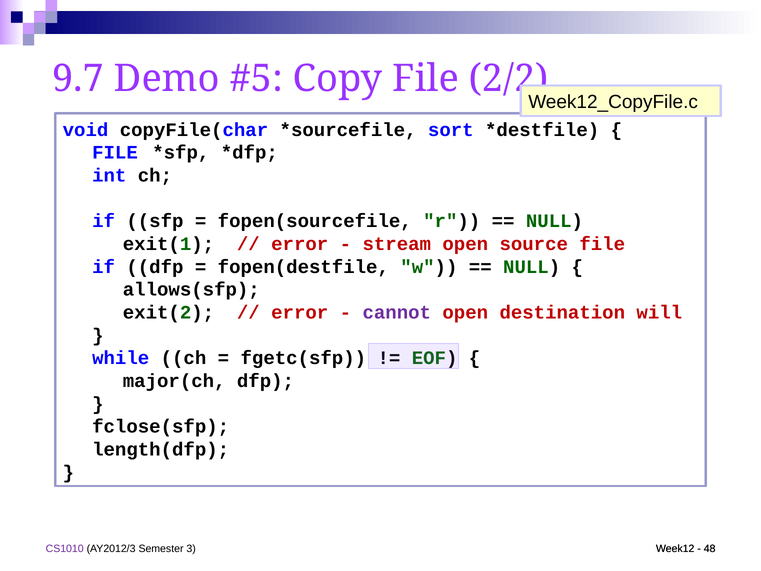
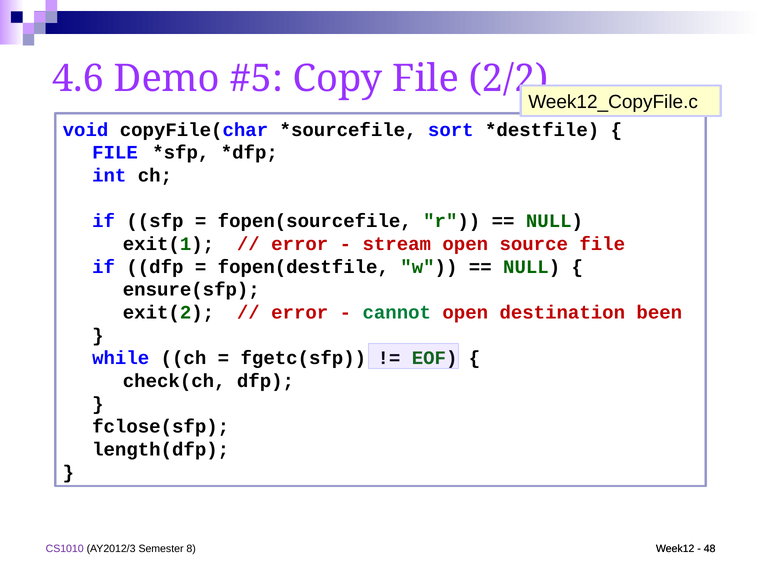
9.7: 9.7 -> 4.6 (78, 78)
allows(sfp: allows(sfp -> ensure(sfp (191, 289)
cannot colour: purple -> green (397, 312)
will: will -> been (659, 312)
major(ch: major(ch -> check(ch (174, 381)
3: 3 -> 8 (191, 549)
